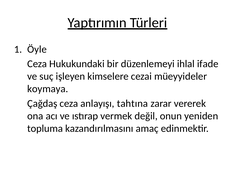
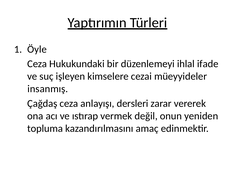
koymaya: koymaya -> insanmış (48, 89)
tahtına: tahtına -> dersleri (133, 104)
